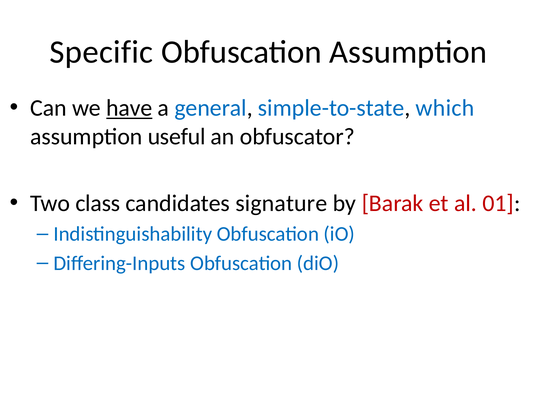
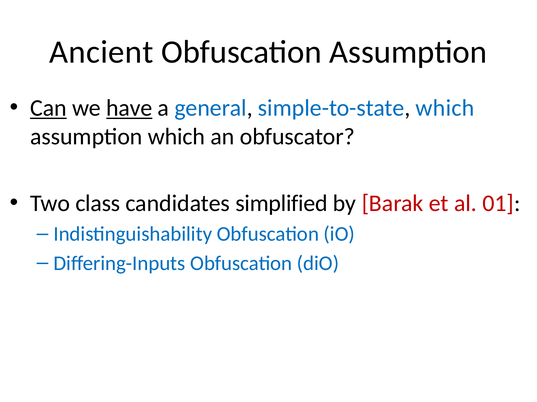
Specific: Specific -> Ancient (101, 52)
Can underline: none -> present (48, 108)
assumption useful: useful -> which (177, 137)
signature: signature -> simplified (282, 204)
